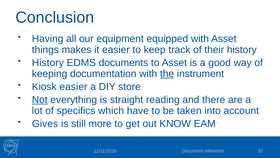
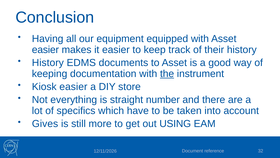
things: things -> easier (45, 50)
Not underline: present -> none (40, 99)
reading: reading -> number (163, 99)
KNOW: KNOW -> USING (175, 123)
